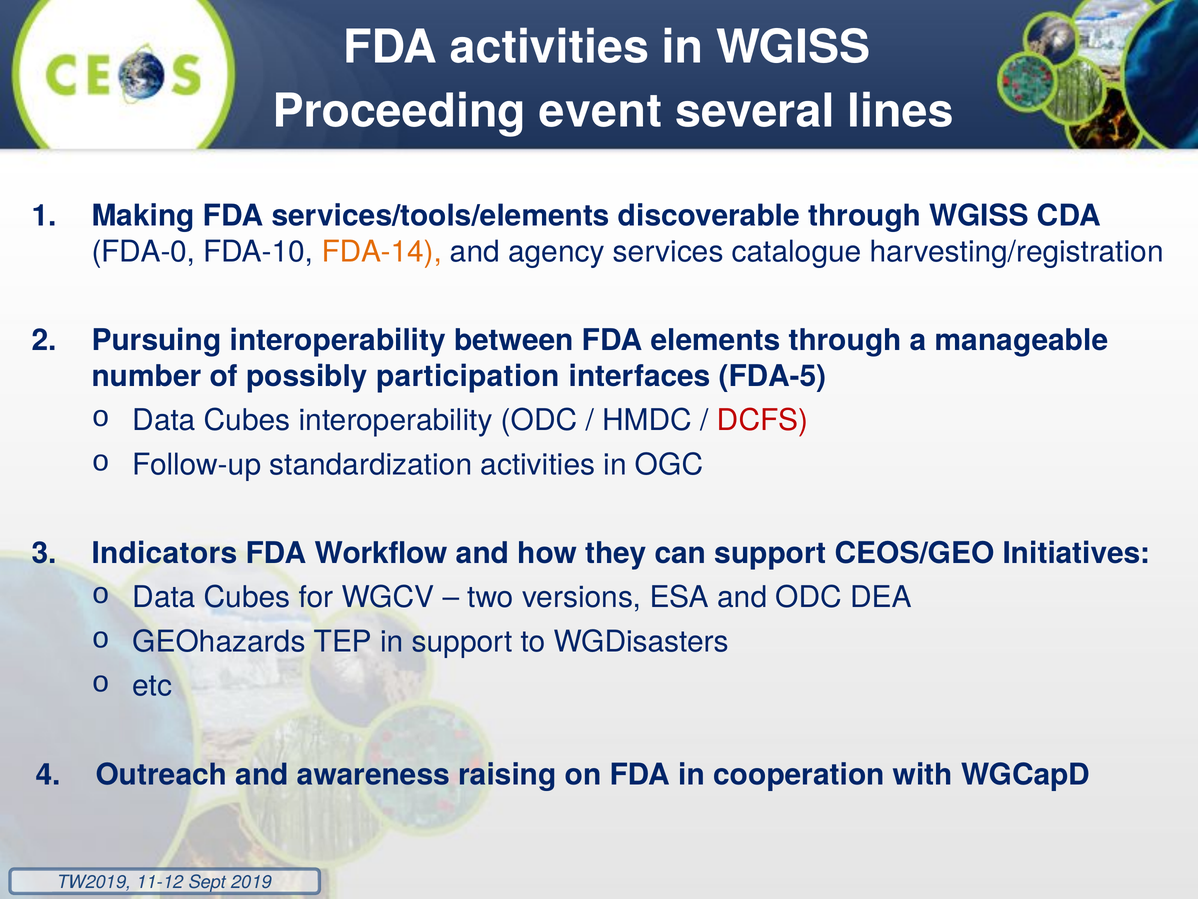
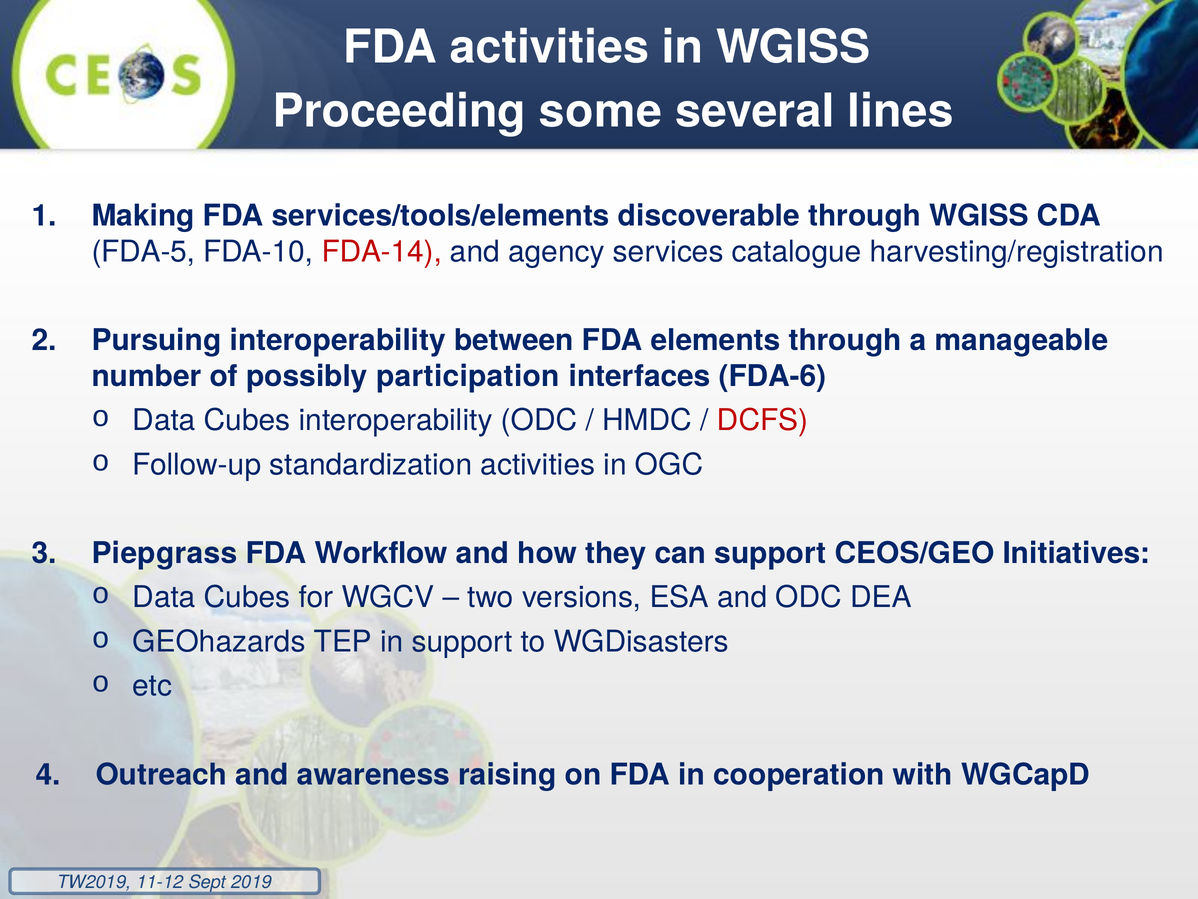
event: event -> some (600, 111)
FDA-0: FDA-0 -> FDA-5 (143, 252)
FDA-14 colour: orange -> red (382, 252)
FDA-5: FDA-5 -> FDA-6 (773, 376)
Indicators: Indicators -> Piepgrass (164, 553)
